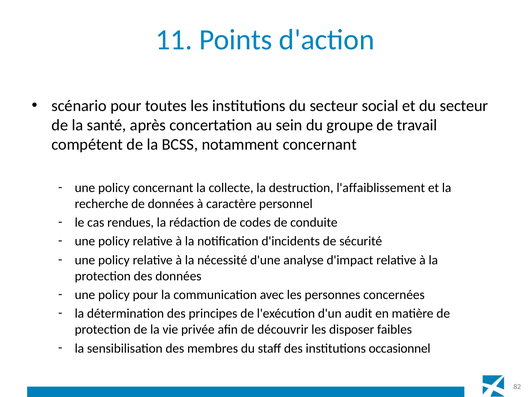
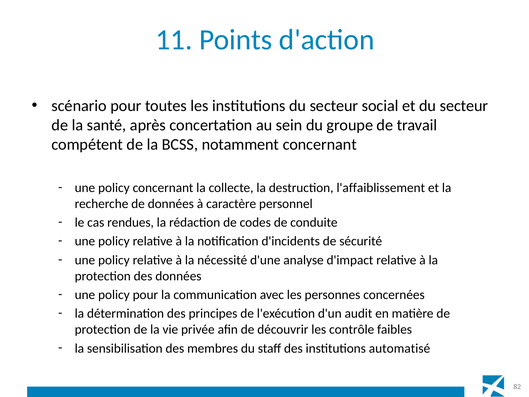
disposer: disposer -> contrôle (352, 329)
occasionnel: occasionnel -> automatisé (399, 348)
